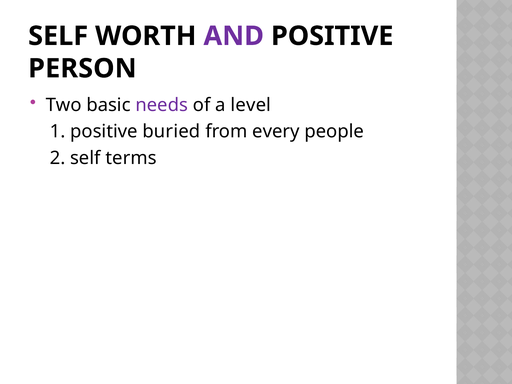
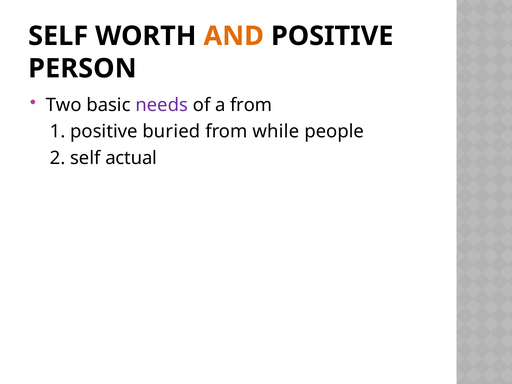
AND colour: purple -> orange (234, 36)
a level: level -> from (251, 105)
every: every -> while (276, 131)
terms: terms -> actual (131, 158)
